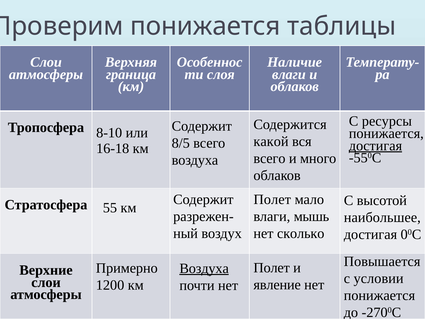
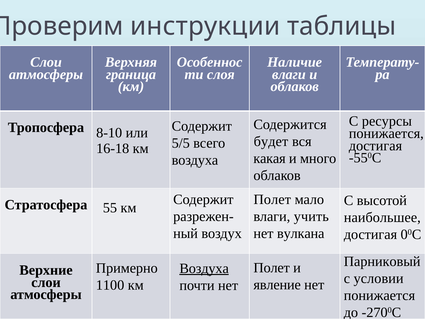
понижается: понижается -> инструкции (205, 26)
какой: какой -> будет (271, 141)
8/5: 8/5 -> 5/5 (181, 143)
достигая underline: present -> none (375, 146)
всего: всего -> какая (269, 158)
мышь: мышь -> учить (311, 216)
сколько: сколько -> вулкана (301, 233)
Повышается: Повышается -> Парниковый (382, 261)
1200: 1200 -> 1100 (110, 285)
